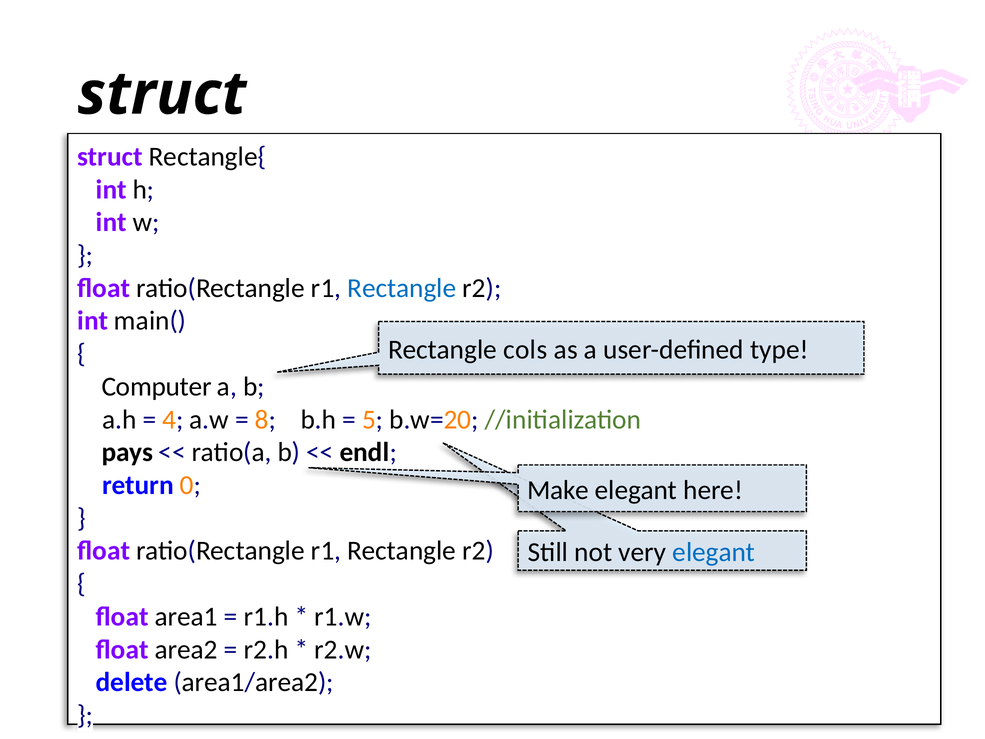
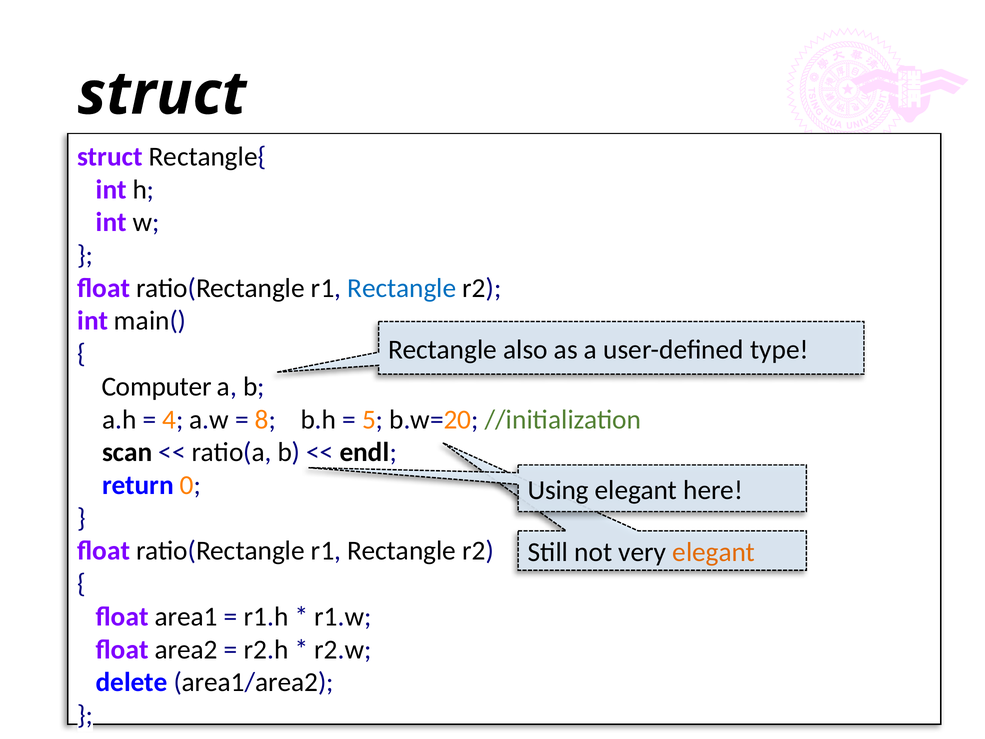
cols: cols -> also (525, 350)
pays: pays -> scan (127, 452)
Make: Make -> Using (558, 490)
elegant colour: blue -> orange (714, 552)
